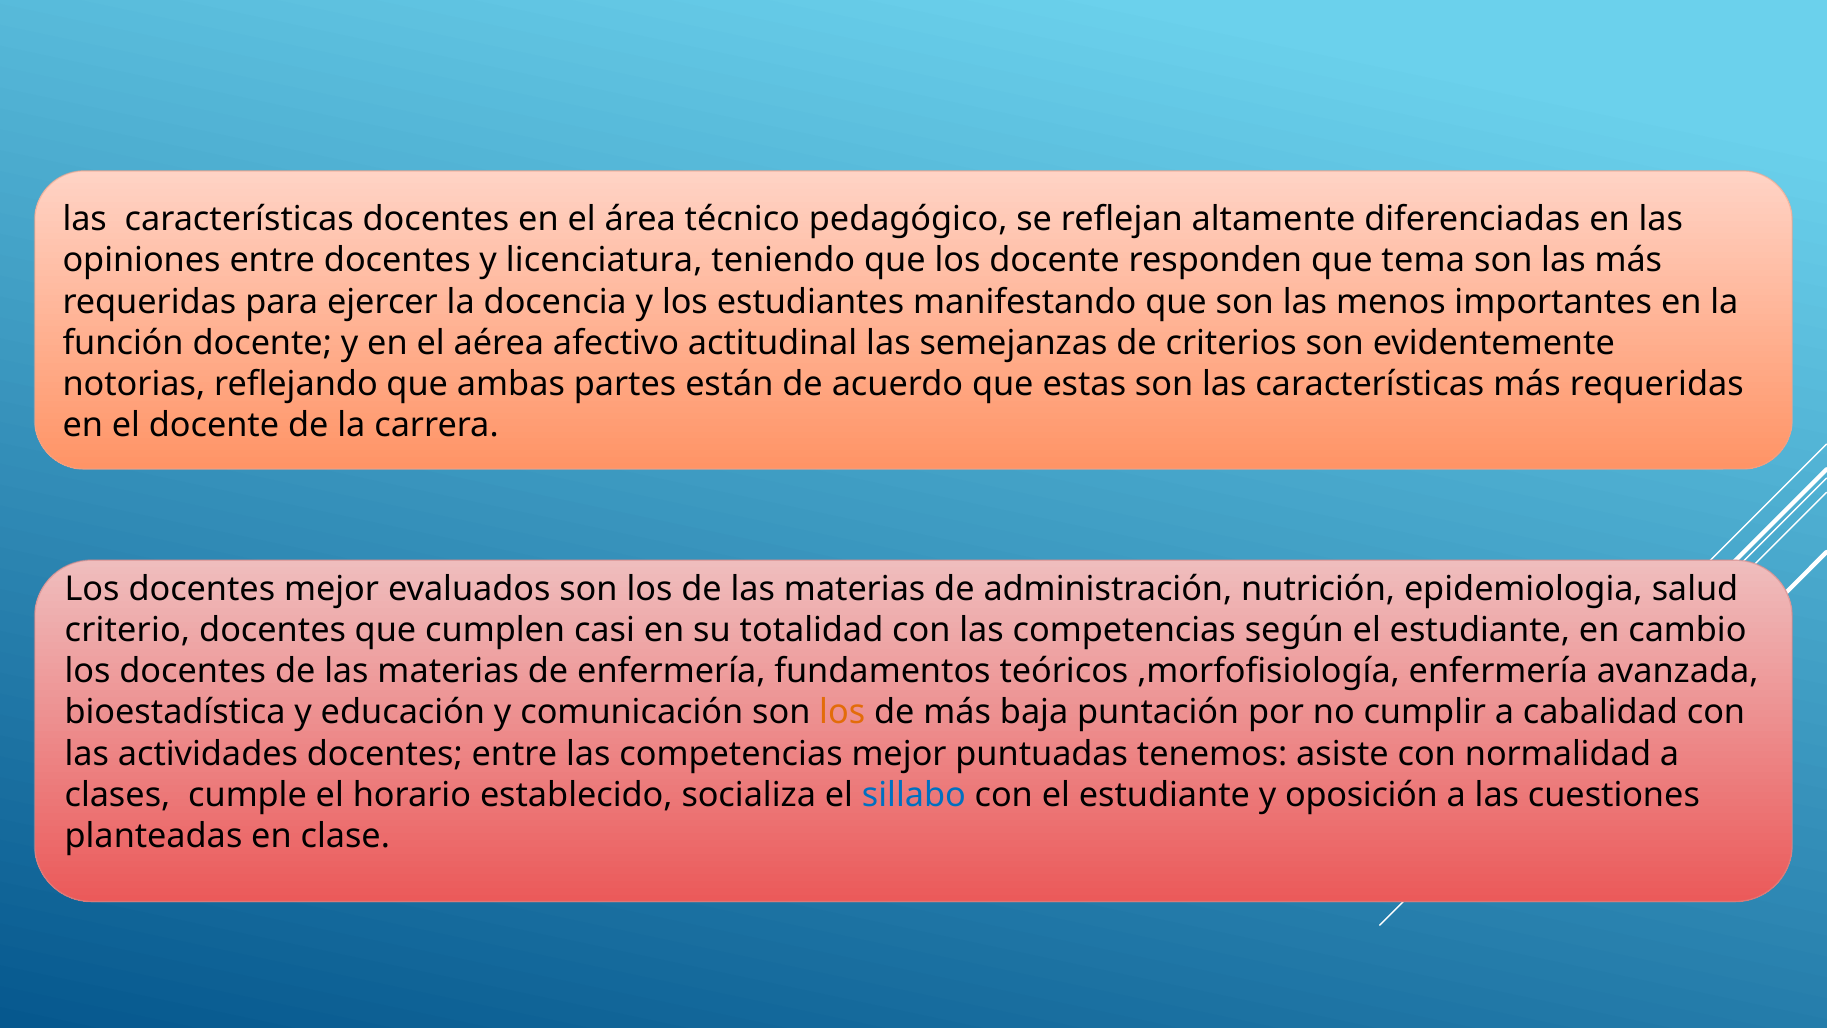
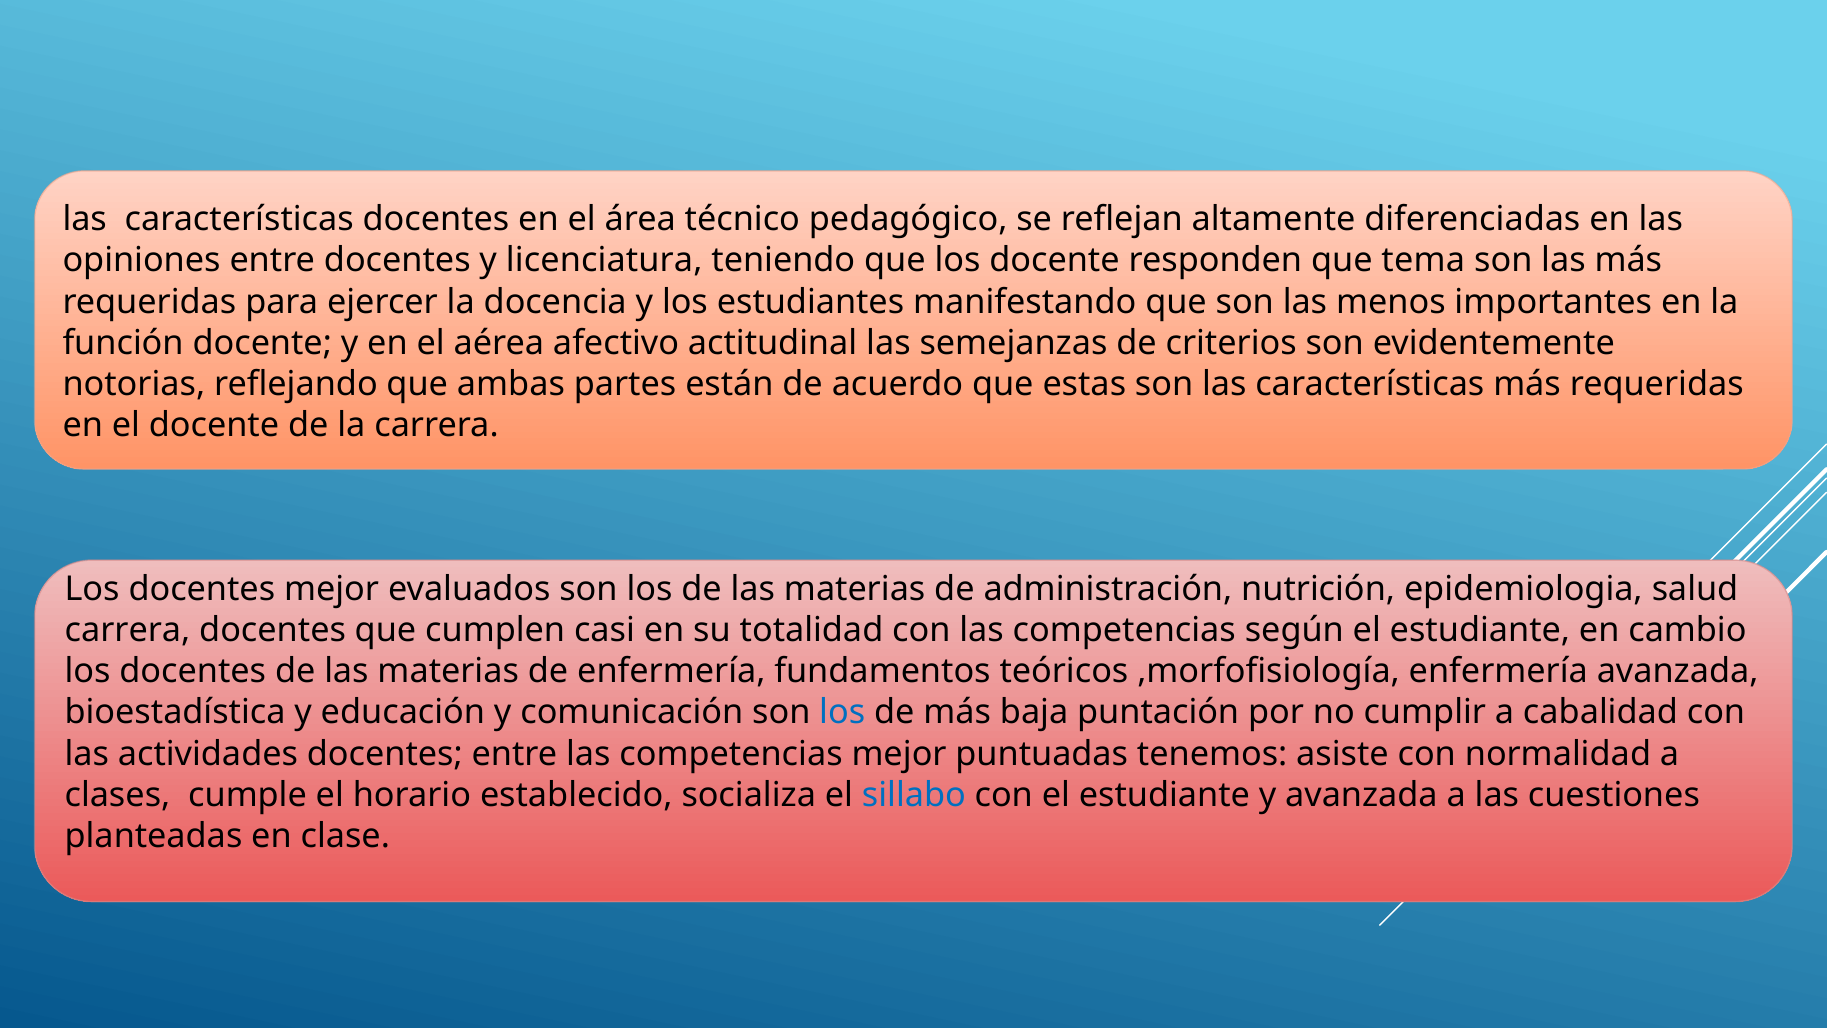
criterio: criterio -> carrera (128, 630)
los colour: orange -> blue (842, 712)
y oposición: oposición -> avanzada (1361, 795)
